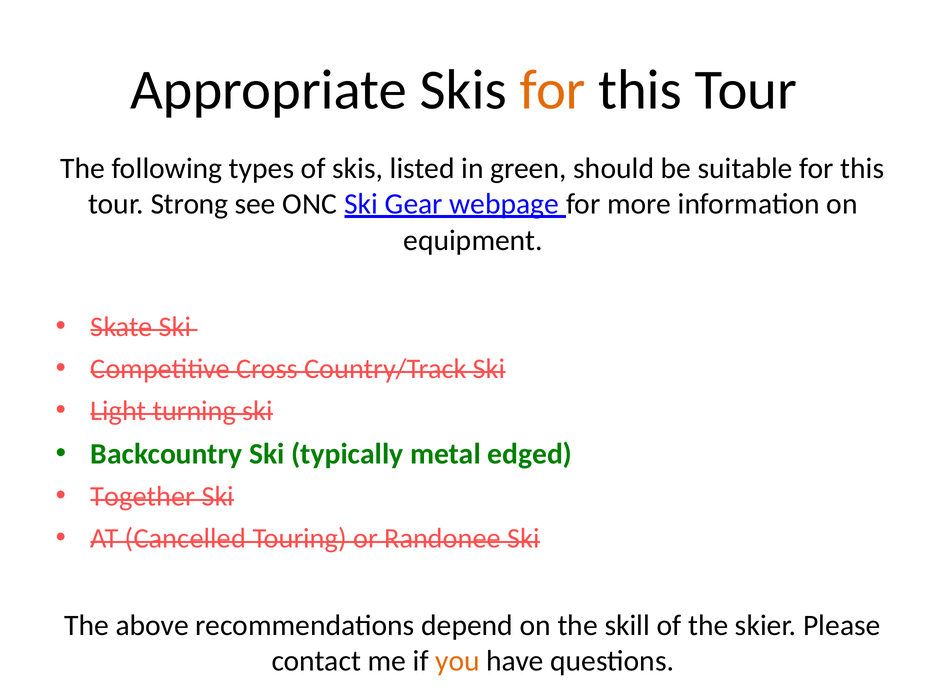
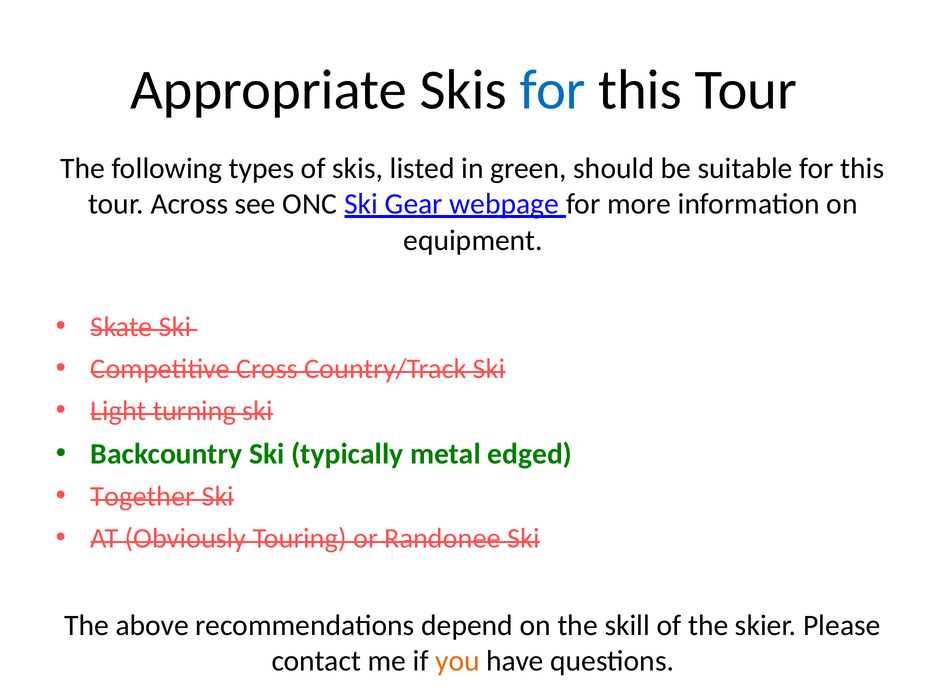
for colour: orange -> blue (553, 90)
Strong: Strong -> Across (189, 204)
Cancelled: Cancelled -> Obviously (186, 539)
